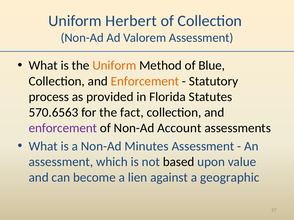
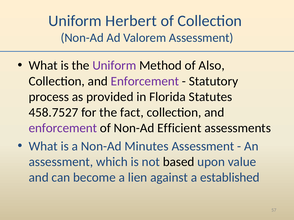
Uniform colour: orange -> purple (114, 66)
Blue: Blue -> Also (212, 66)
Enforcement colour: orange -> purple (145, 81)
570.6563: 570.6563 -> 458.7527 (53, 113)
Account: Account -> Efficient (179, 128)
geographic: geographic -> established (230, 178)
